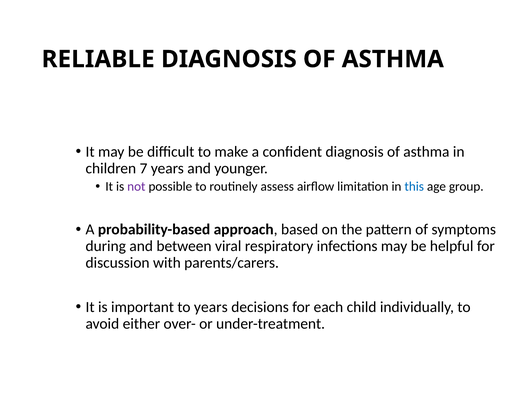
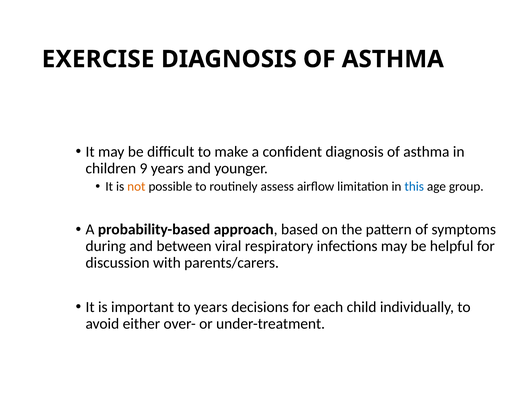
RELIABLE: RELIABLE -> EXERCISE (98, 59)
7: 7 -> 9 (144, 168)
not colour: purple -> orange (136, 186)
